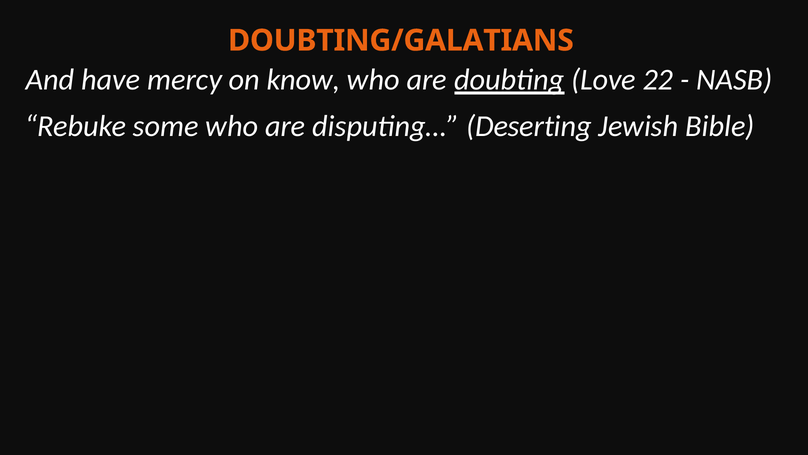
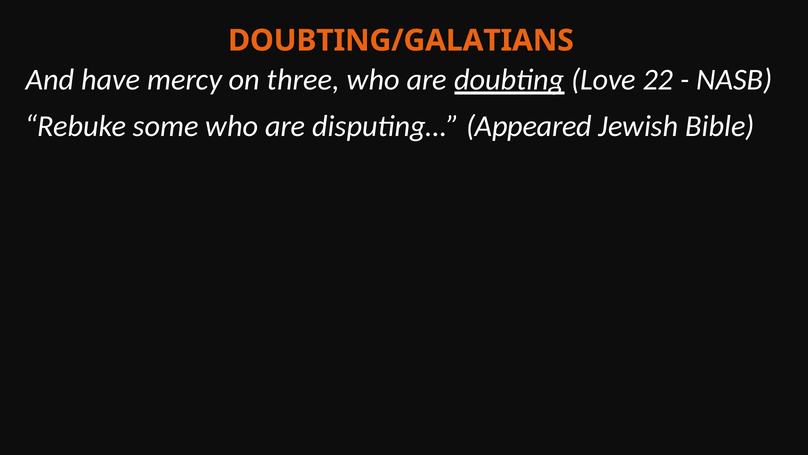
know: know -> three (303, 80)
Deserting: Deserting -> Appeared (529, 126)
